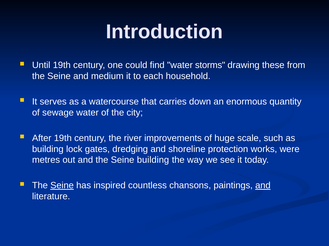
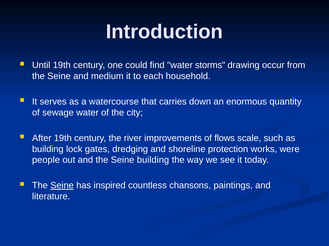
these: these -> occur (273, 65)
huge: huge -> flows (225, 138)
metres: metres -> people (46, 160)
and underline: present -> none (263, 186)
